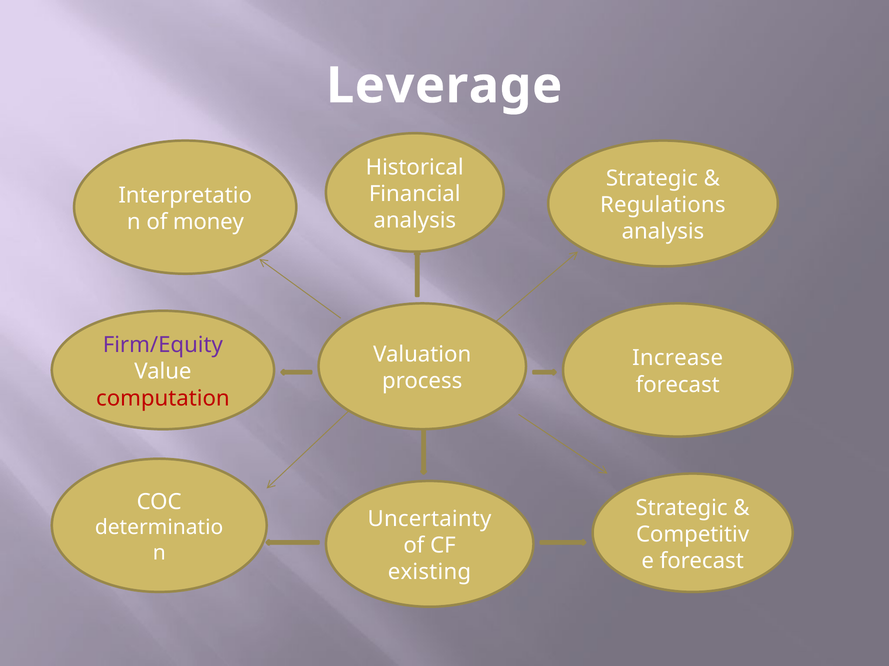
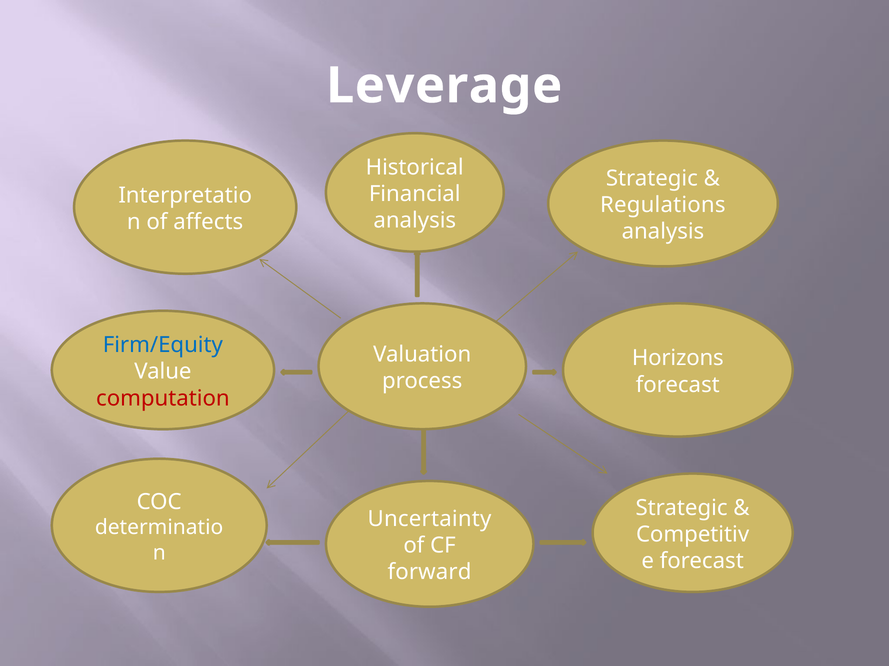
money: money -> affects (208, 222)
Firm/Equity colour: purple -> blue (163, 345)
Increase: Increase -> Horizons (678, 359)
existing: existing -> forward (429, 573)
